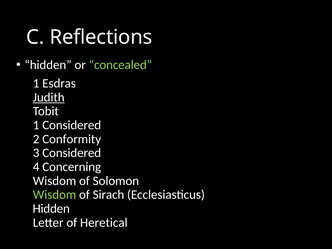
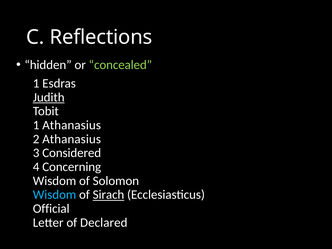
1 Considered: Considered -> Athanasius (72, 125)
2 Conformity: Conformity -> Athanasius (72, 139)
Wisdom colour: light green -> light blue (55, 195)
Sirach underline: none -> present (108, 195)
Hidden: Hidden -> Official (51, 209)
Heretical: Heretical -> Declared (104, 223)
